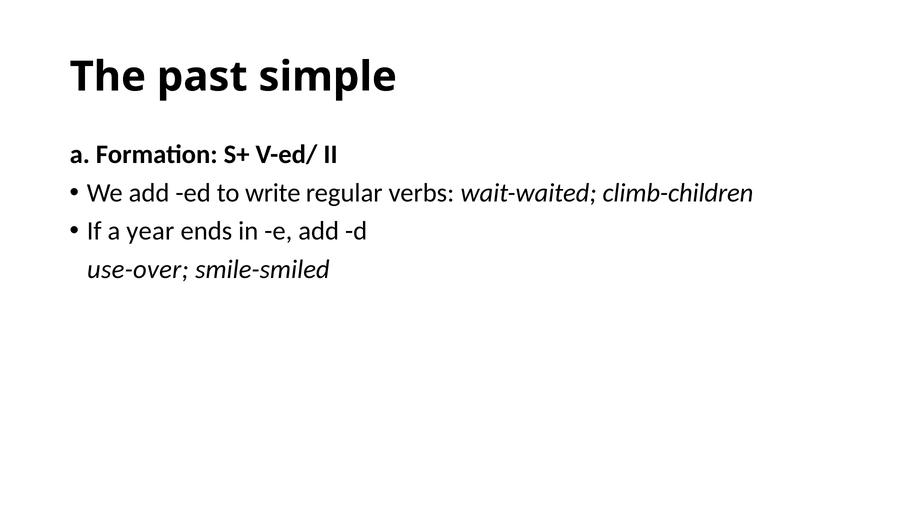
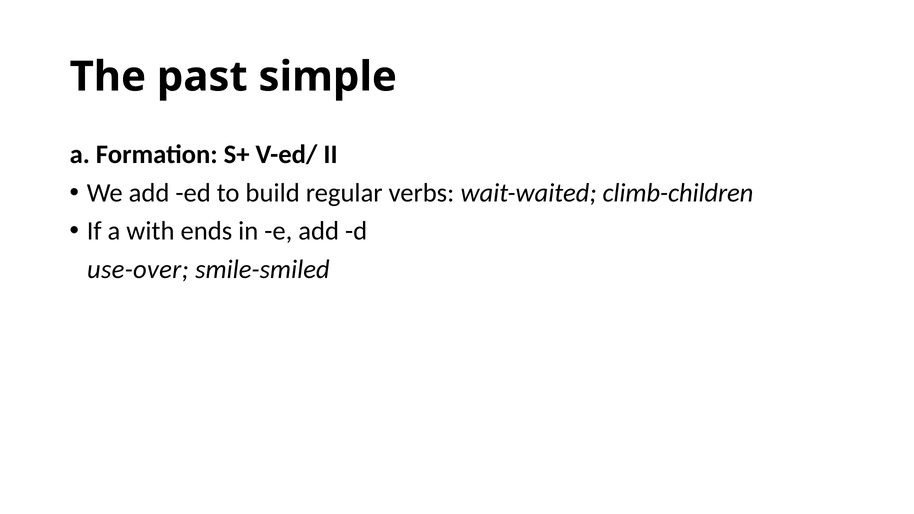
write: write -> build (273, 193)
year: year -> with (150, 231)
